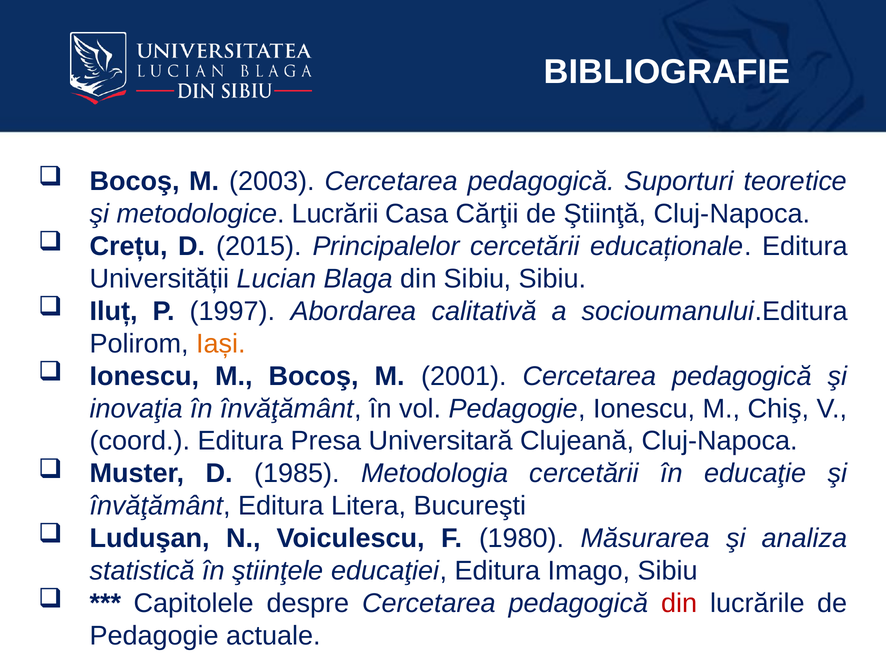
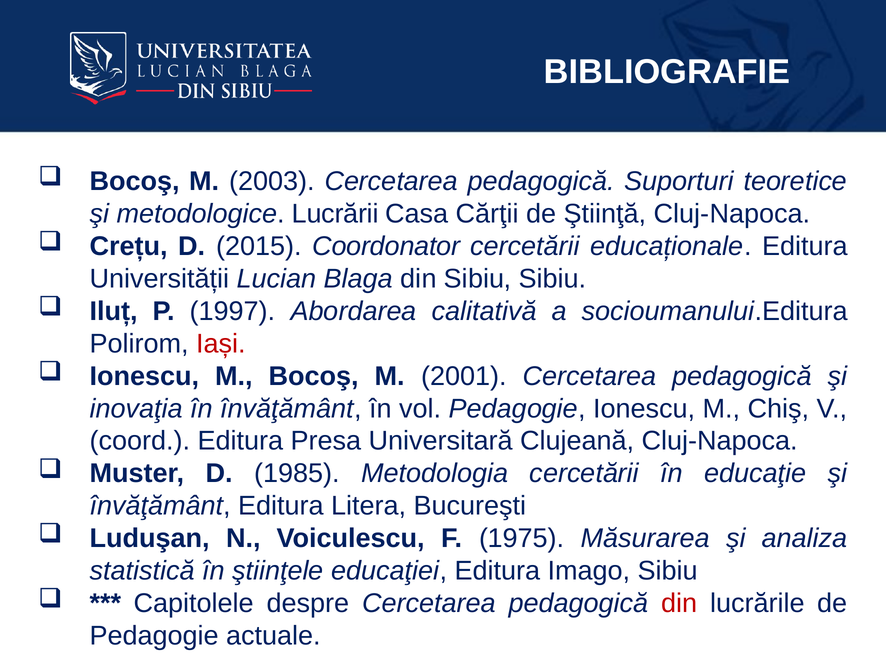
Principalelor: Principalelor -> Coordonator (386, 247)
Iași colour: orange -> red (221, 344)
1980: 1980 -> 1975 (522, 539)
